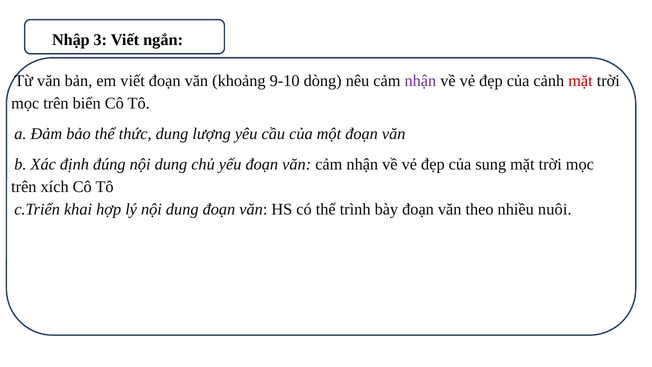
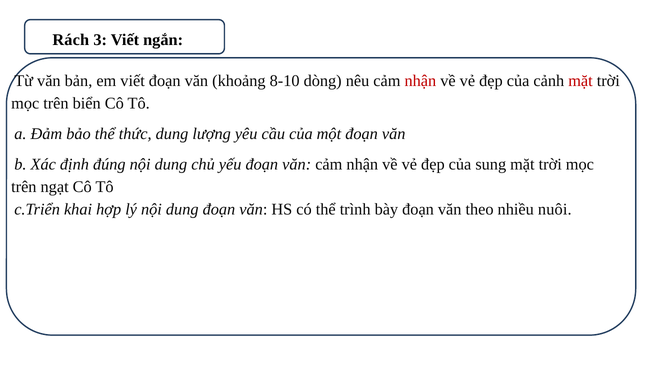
Nhập: Nhập -> Rách (71, 40)
9-10: 9-10 -> 8-10 (285, 81)
nhận colour: purple -> red (420, 81)
xích: xích -> ngạt (55, 187)
